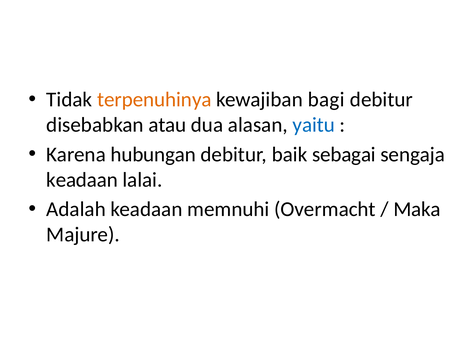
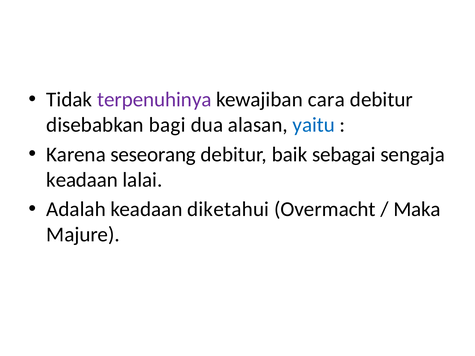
terpenuhinya colour: orange -> purple (154, 100)
bagi: bagi -> cara (326, 100)
atau: atau -> bagi (167, 125)
hubungan: hubungan -> seseorang (153, 155)
memnuhi: memnuhi -> diketahui (228, 209)
